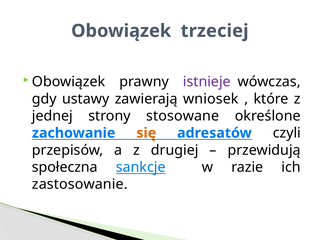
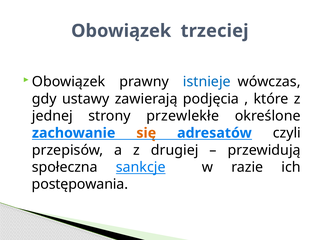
istnieje colour: purple -> blue (207, 82)
wniosek: wniosek -> podjęcia (211, 99)
stosowane: stosowane -> przewlekłe (183, 116)
zastosowanie: zastosowanie -> postępowania (80, 184)
